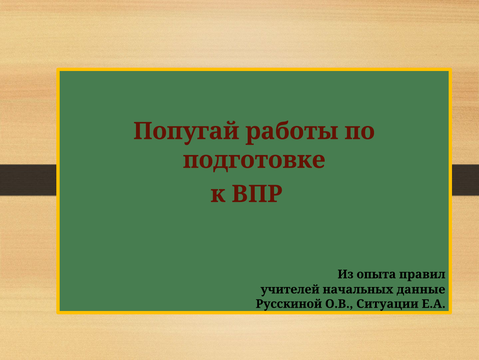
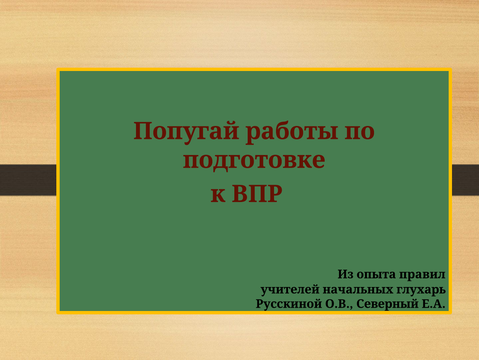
данные: данные -> глухарь (421, 289)
Ситуации: Ситуации -> Северный (388, 303)
